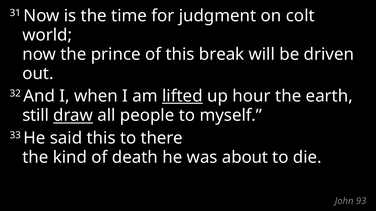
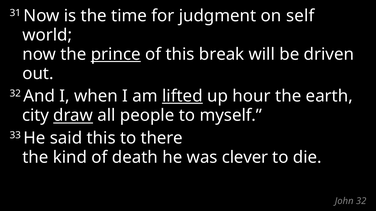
colt: colt -> self (300, 16)
prince underline: none -> present (116, 54)
still: still -> city (36, 116)
about: about -> clever (245, 158)
John 93: 93 -> 32 (361, 201)
